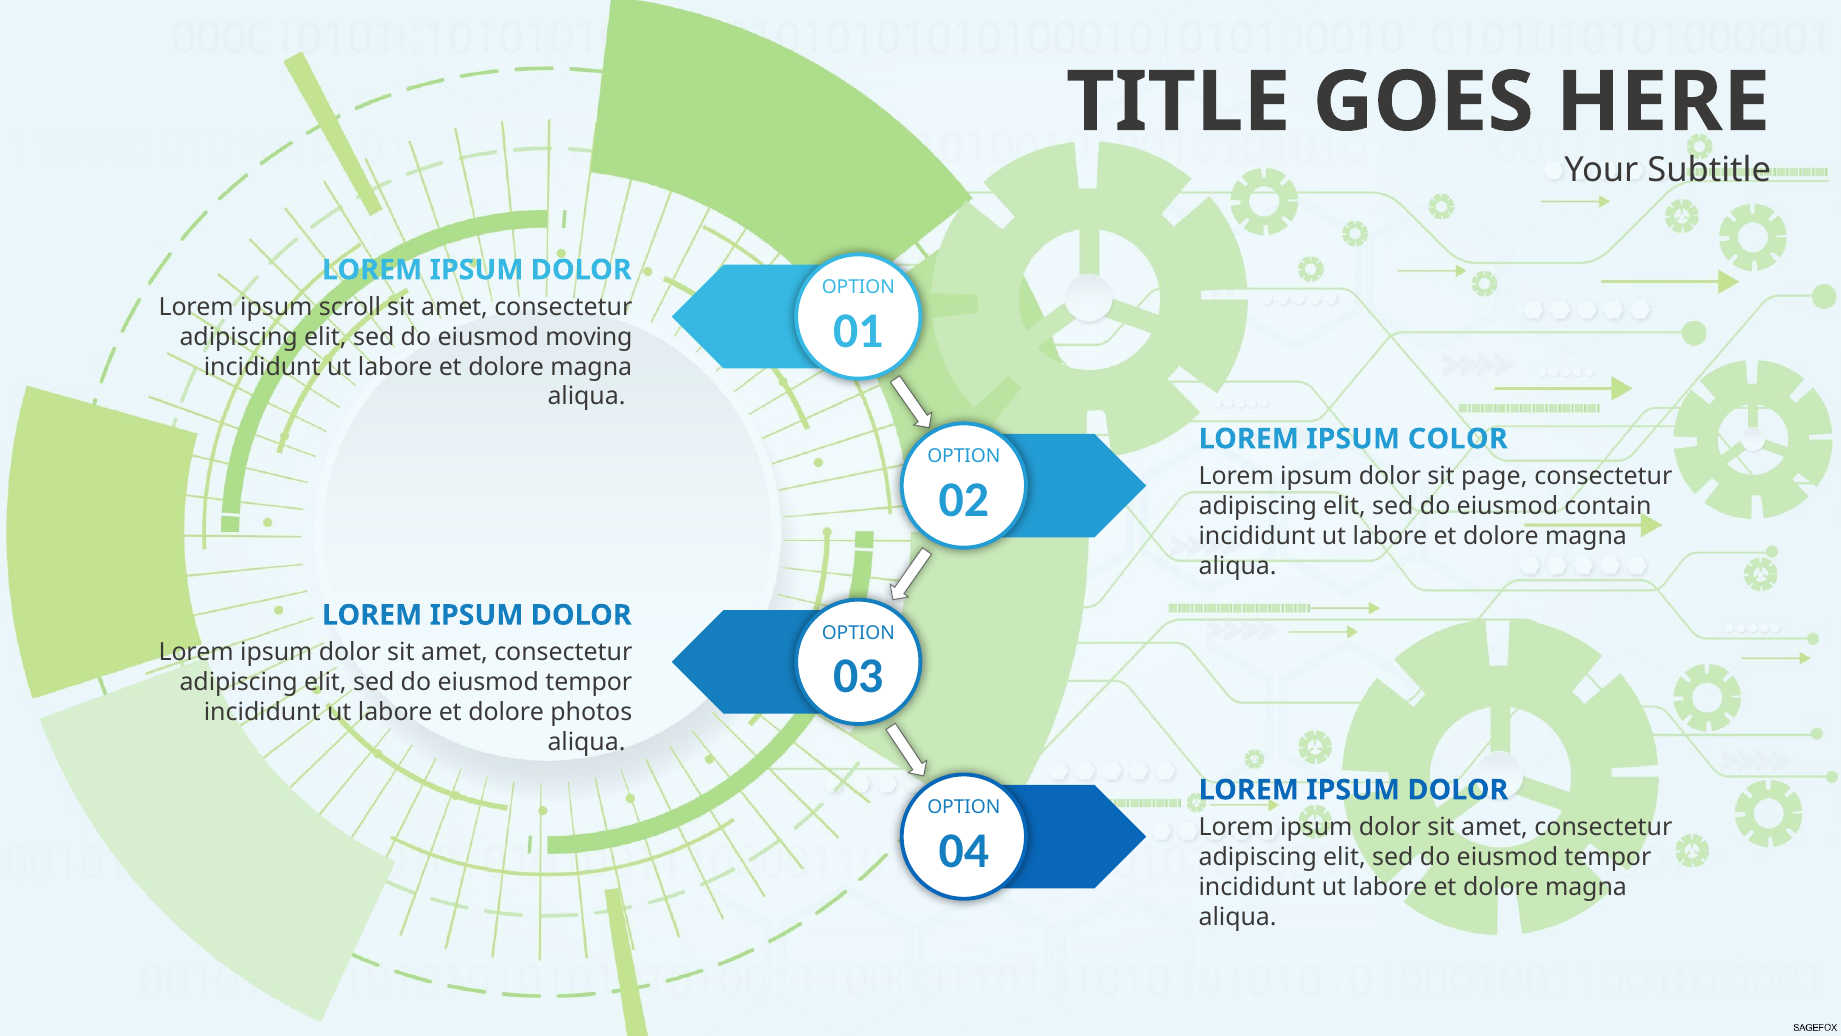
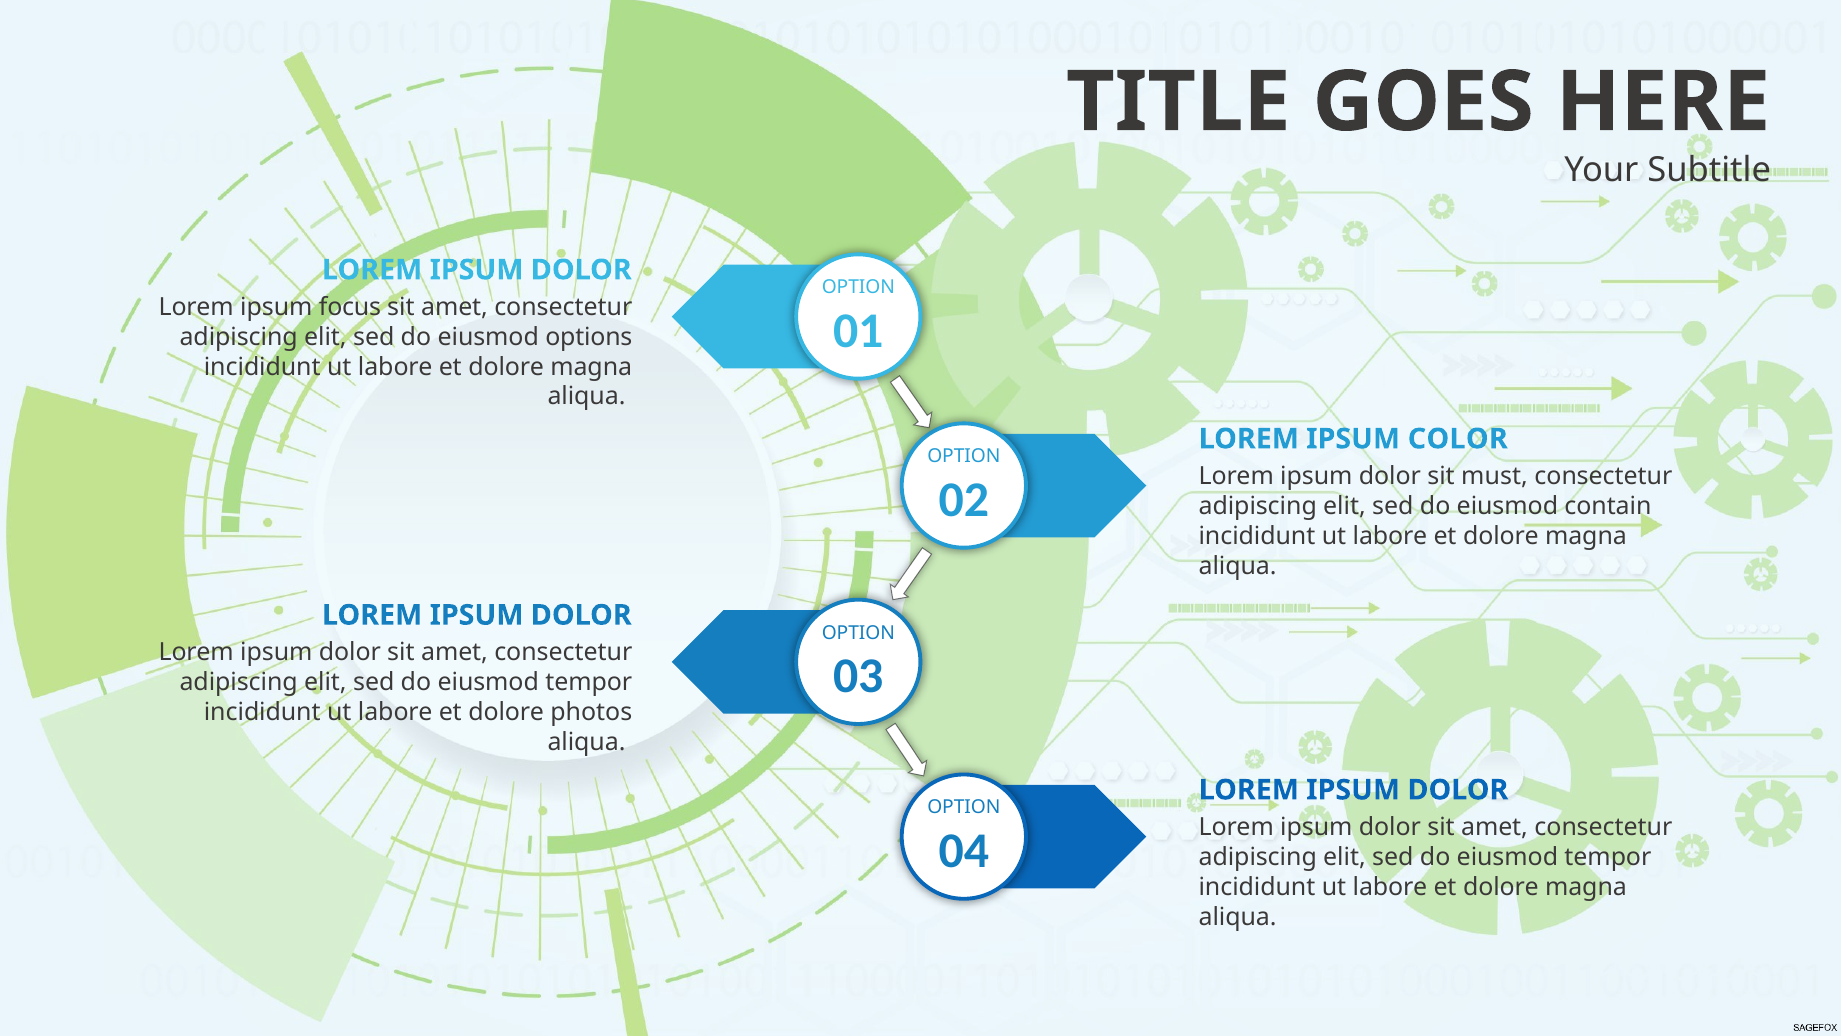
scroll: scroll -> focus (350, 307)
moving: moving -> options (589, 337)
page: page -> must (1494, 476)
